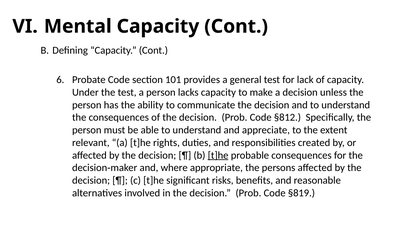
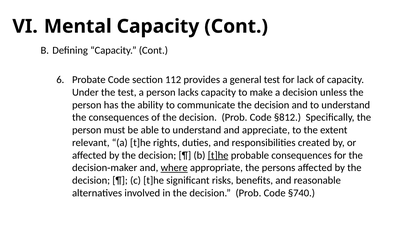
101: 101 -> 112 (173, 80)
where underline: none -> present (174, 168)
§819: §819 -> §740 (301, 193)
